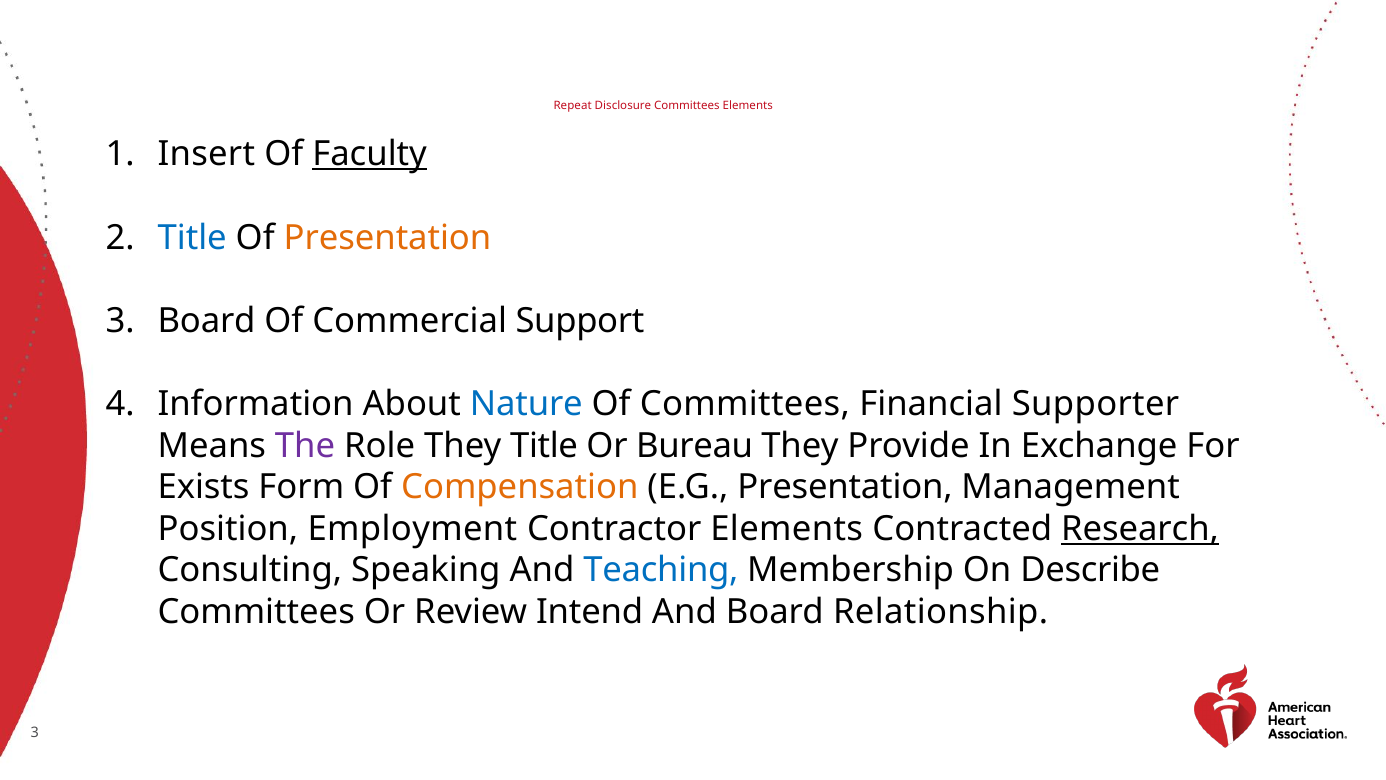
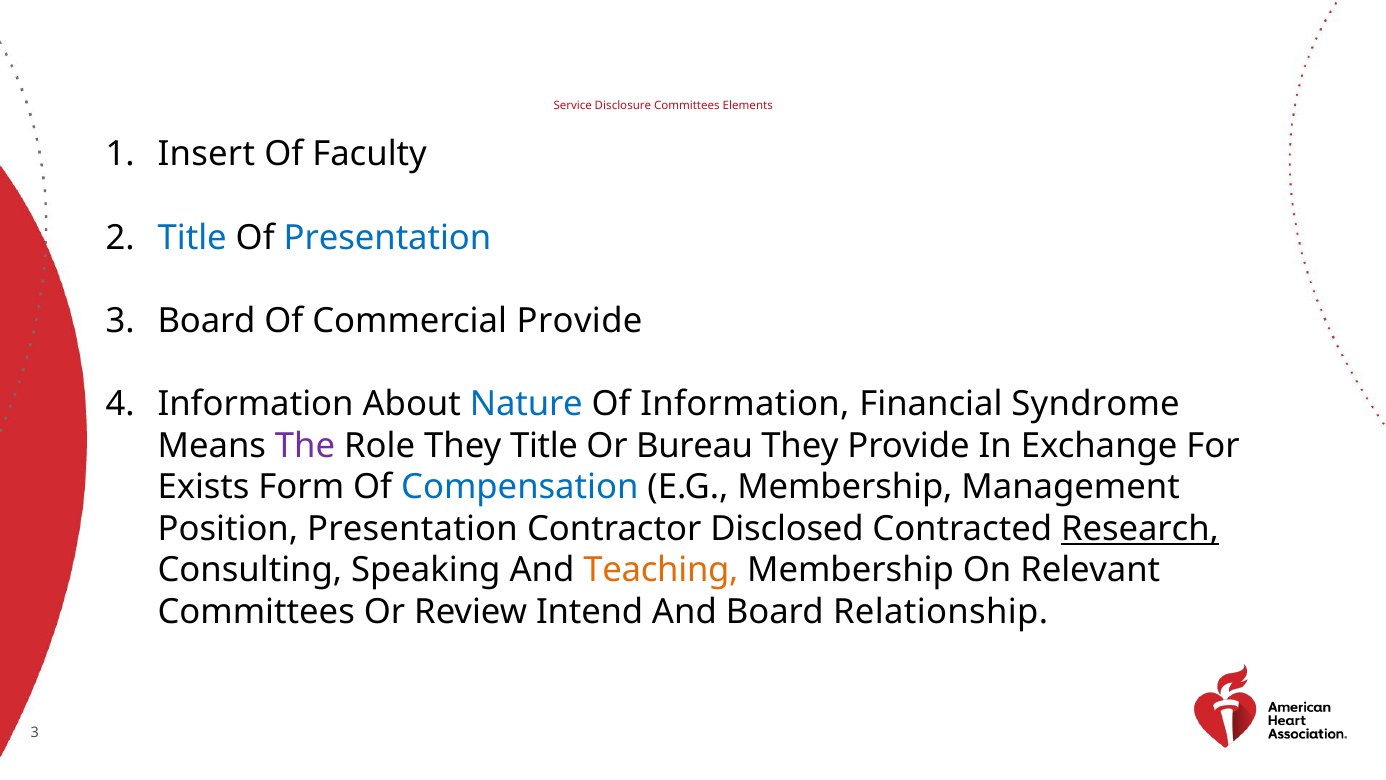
Repeat: Repeat -> Service (573, 106)
Faculty underline: present -> none (370, 154)
Presentation colour: orange -> blue (388, 238)
Commercial Support: Support -> Provide (580, 321)
Of Committees: Committees -> Information (745, 404)
Supporter: Supporter -> Syndrome (1096, 404)
Compensation colour: orange -> blue (520, 487)
E.G Presentation: Presentation -> Membership (845, 487)
Position Employment: Employment -> Presentation (412, 529)
Contractor Elements: Elements -> Disclosed (787, 529)
Teaching colour: blue -> orange (661, 570)
Describe: Describe -> Relevant (1090, 570)
